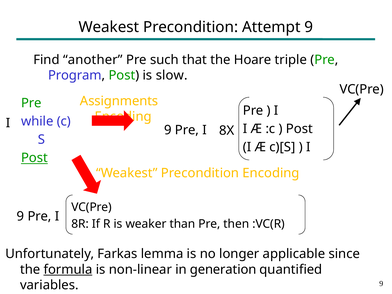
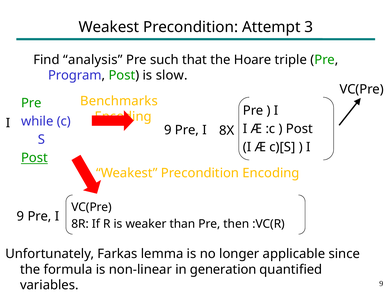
Attempt 9: 9 -> 3 (309, 27)
another: another -> analysis (93, 60)
Assignments: Assignments -> Benchmarks (119, 101)
formula underline: present -> none (68, 269)
